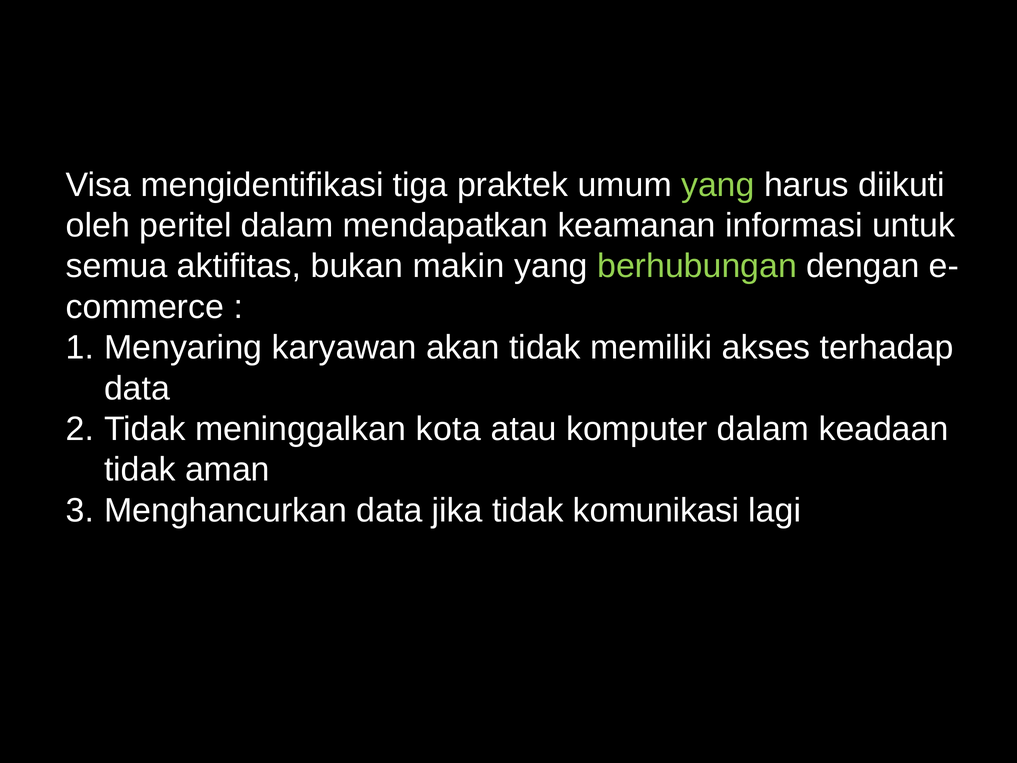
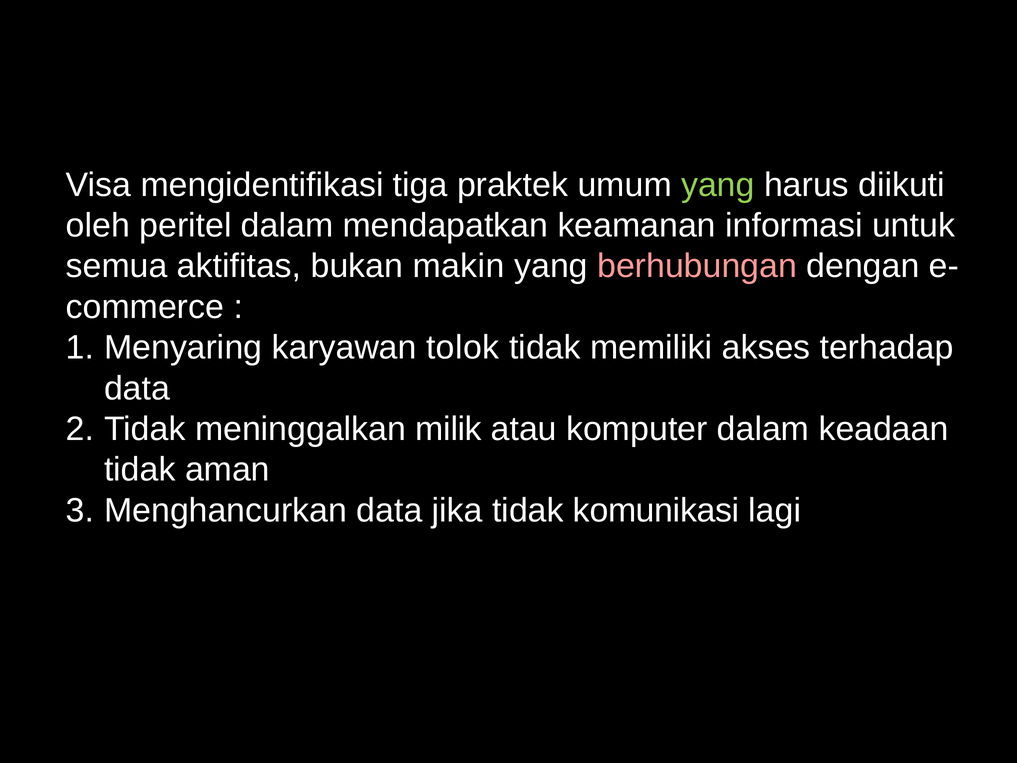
berhubungan colour: light green -> pink (697, 266)
akan: akan -> tolok (463, 348)
kota: kota -> milik (449, 429)
